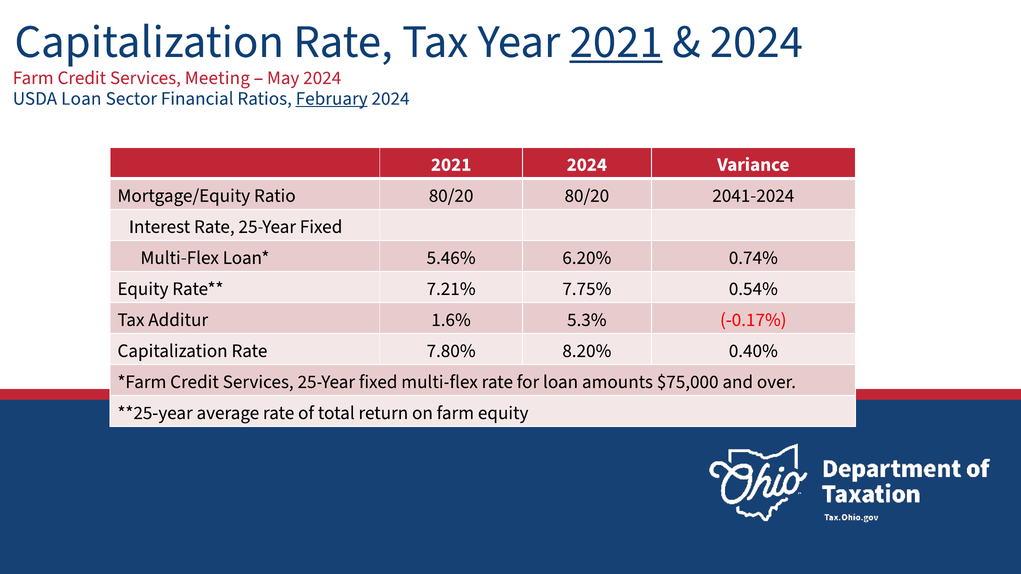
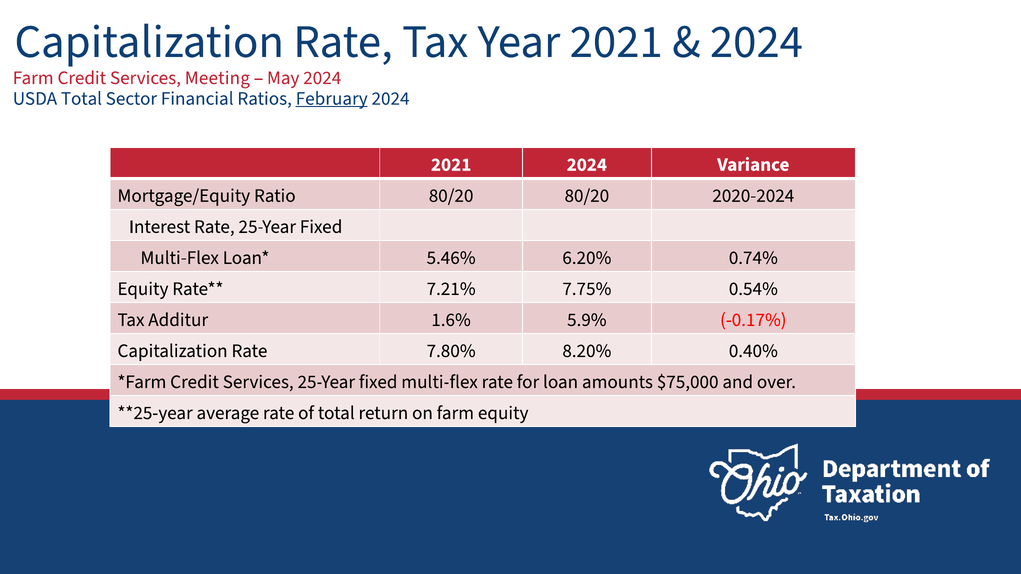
2021 underline: present -> none (616, 42)
USDA Loan: Loan -> Total (81, 98)
2041-2024: 2041-2024 -> 2020-2024 (753, 196)
5.3%: 5.3% -> 5.9% (587, 320)
